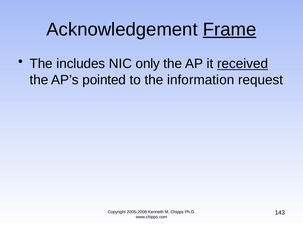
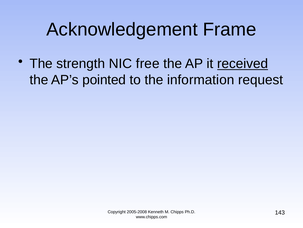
Frame underline: present -> none (230, 29)
includes: includes -> strength (81, 64)
only: only -> free (148, 64)
